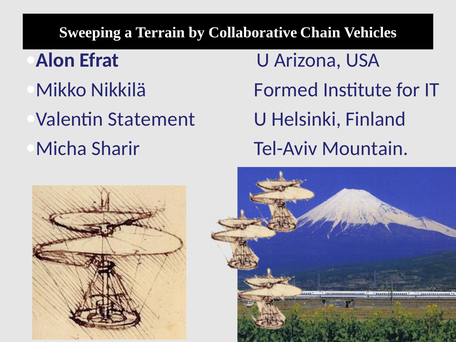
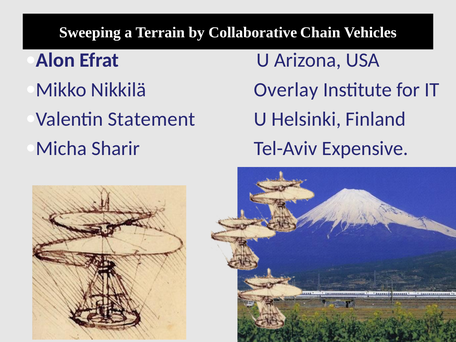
Formed: Formed -> Overlay (286, 90)
Mountain: Mountain -> Expensive (365, 148)
